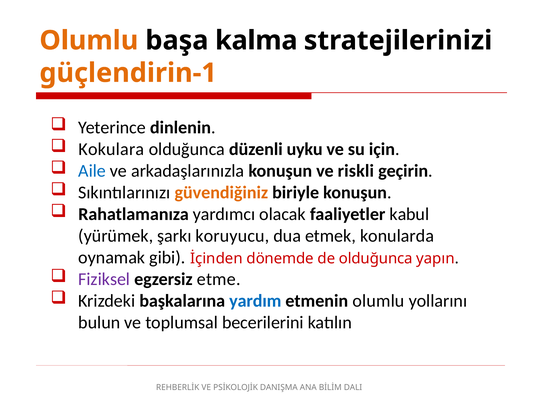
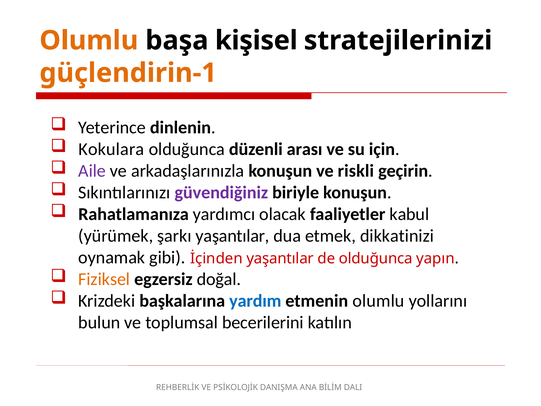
kalma: kalma -> kişisel (256, 40)
uyku: uyku -> arası (305, 149)
Aile colour: blue -> purple (92, 171)
güvendiğiniz colour: orange -> purple (221, 192)
şarkı koruyucu: koruyucu -> yaşantılar (233, 236)
konularda: konularda -> dikkatinizi (397, 236)
İçinden dönemde: dönemde -> yaşantılar (280, 258)
Fiziksel colour: purple -> orange (104, 279)
etme: etme -> doğal (219, 279)
